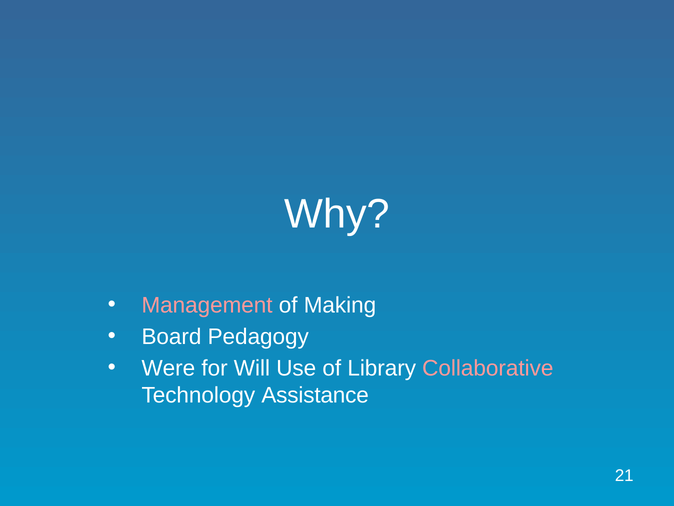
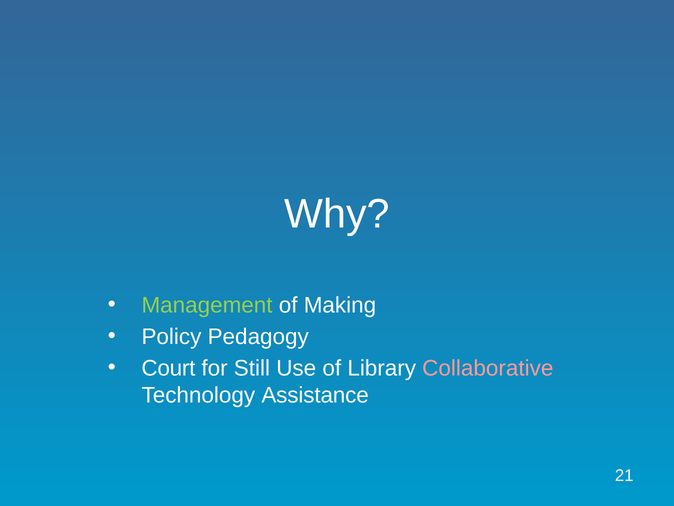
Management colour: pink -> light green (207, 305)
Board: Board -> Policy (171, 336)
Were: Were -> Court (168, 368)
Will: Will -> Still (252, 368)
